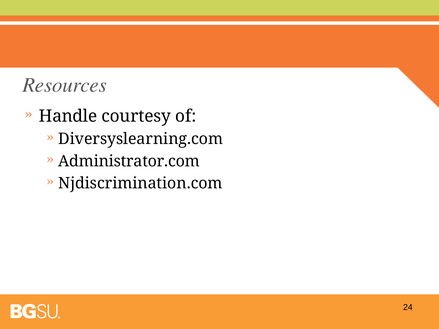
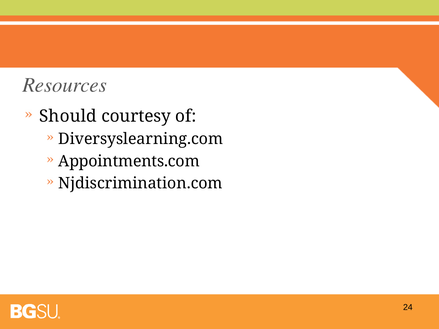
Handle: Handle -> Should (68, 116)
Administrator.com: Administrator.com -> Appointments.com (129, 161)
